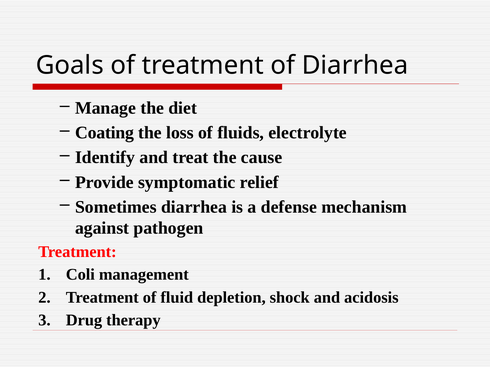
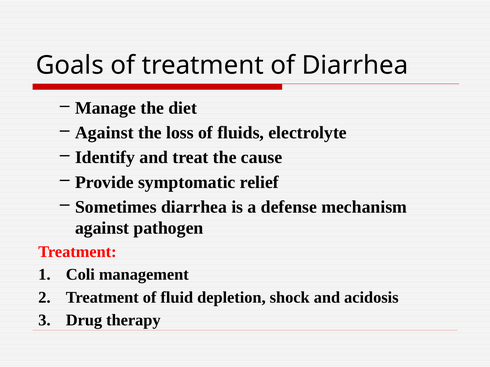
Coating: Coating -> Against (104, 133)
